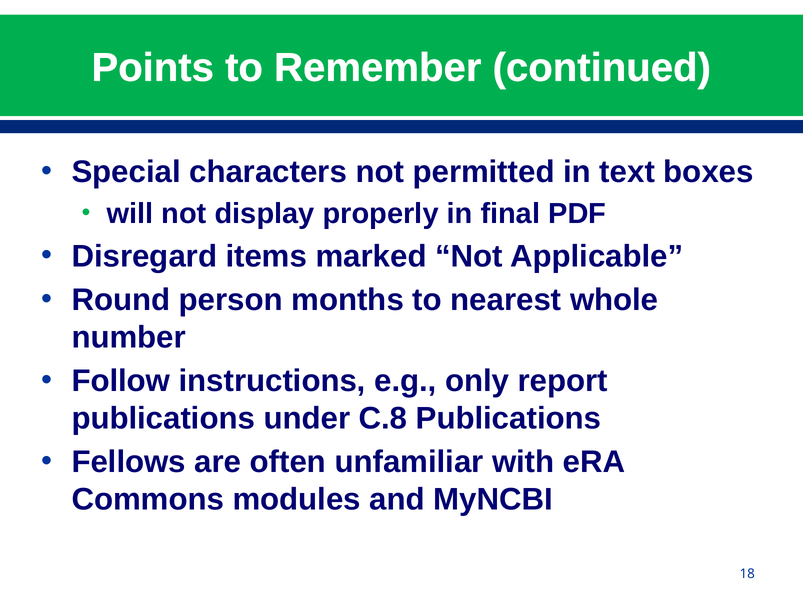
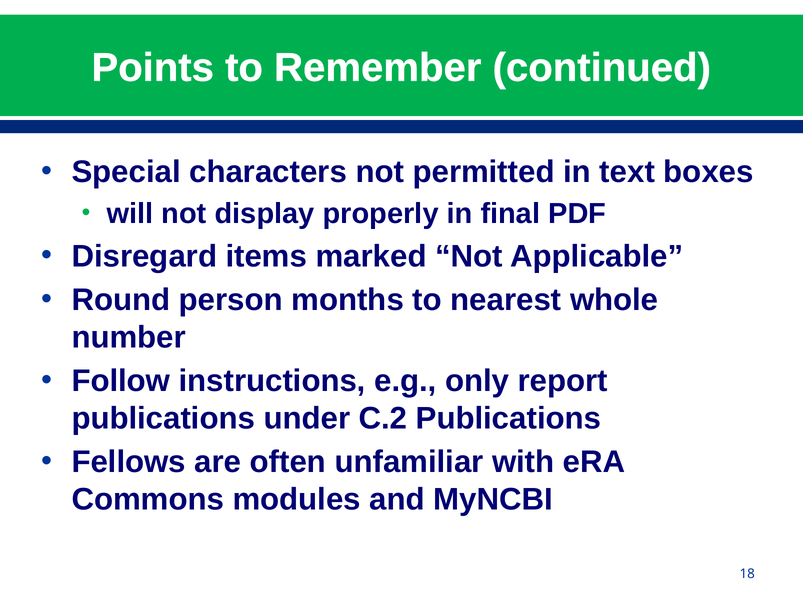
C.8: C.8 -> C.2 (383, 419)
